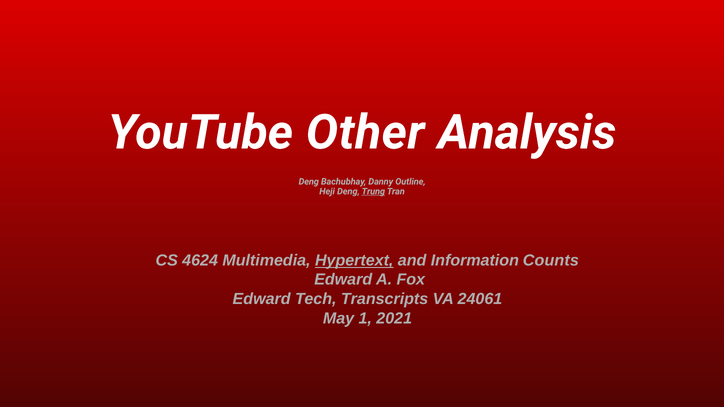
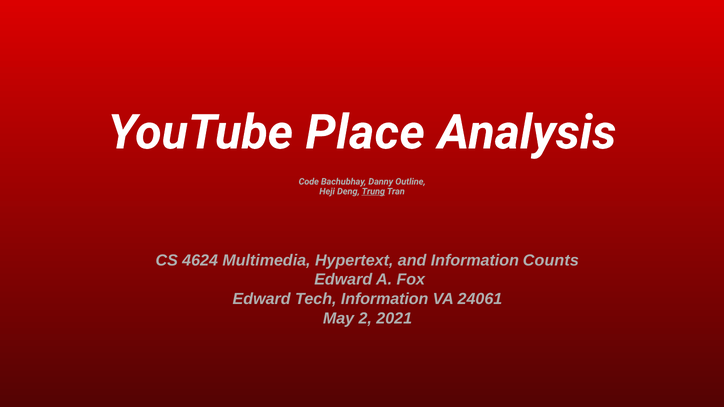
Other: Other -> Place (365, 133)
Deng: Deng -> Code (309, 182)
Hypertext underline: present -> none (354, 261)
Tech Transcripts: Transcripts -> Information (385, 299)
1: 1 -> 2 (365, 318)
